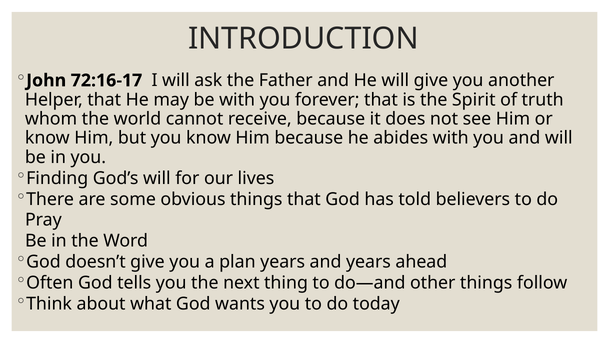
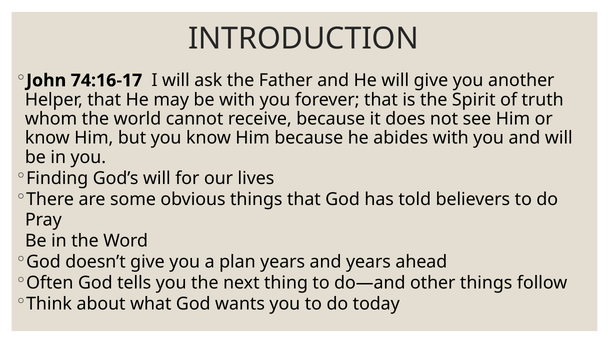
72:16-17: 72:16-17 -> 74:16-17 (107, 80)
